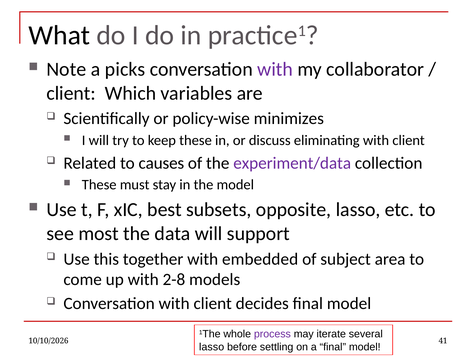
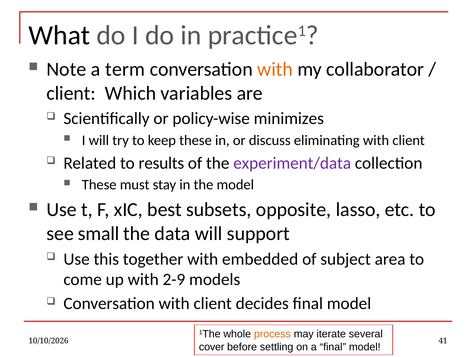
picks: picks -> term (125, 69)
with colour: purple -> orange (275, 69)
causes: causes -> results (161, 163)
most: most -> small (99, 234)
2-8: 2-8 -> 2-9 (174, 280)
process colour: purple -> orange (272, 334)
lasso: lasso -> cover (212, 347)
